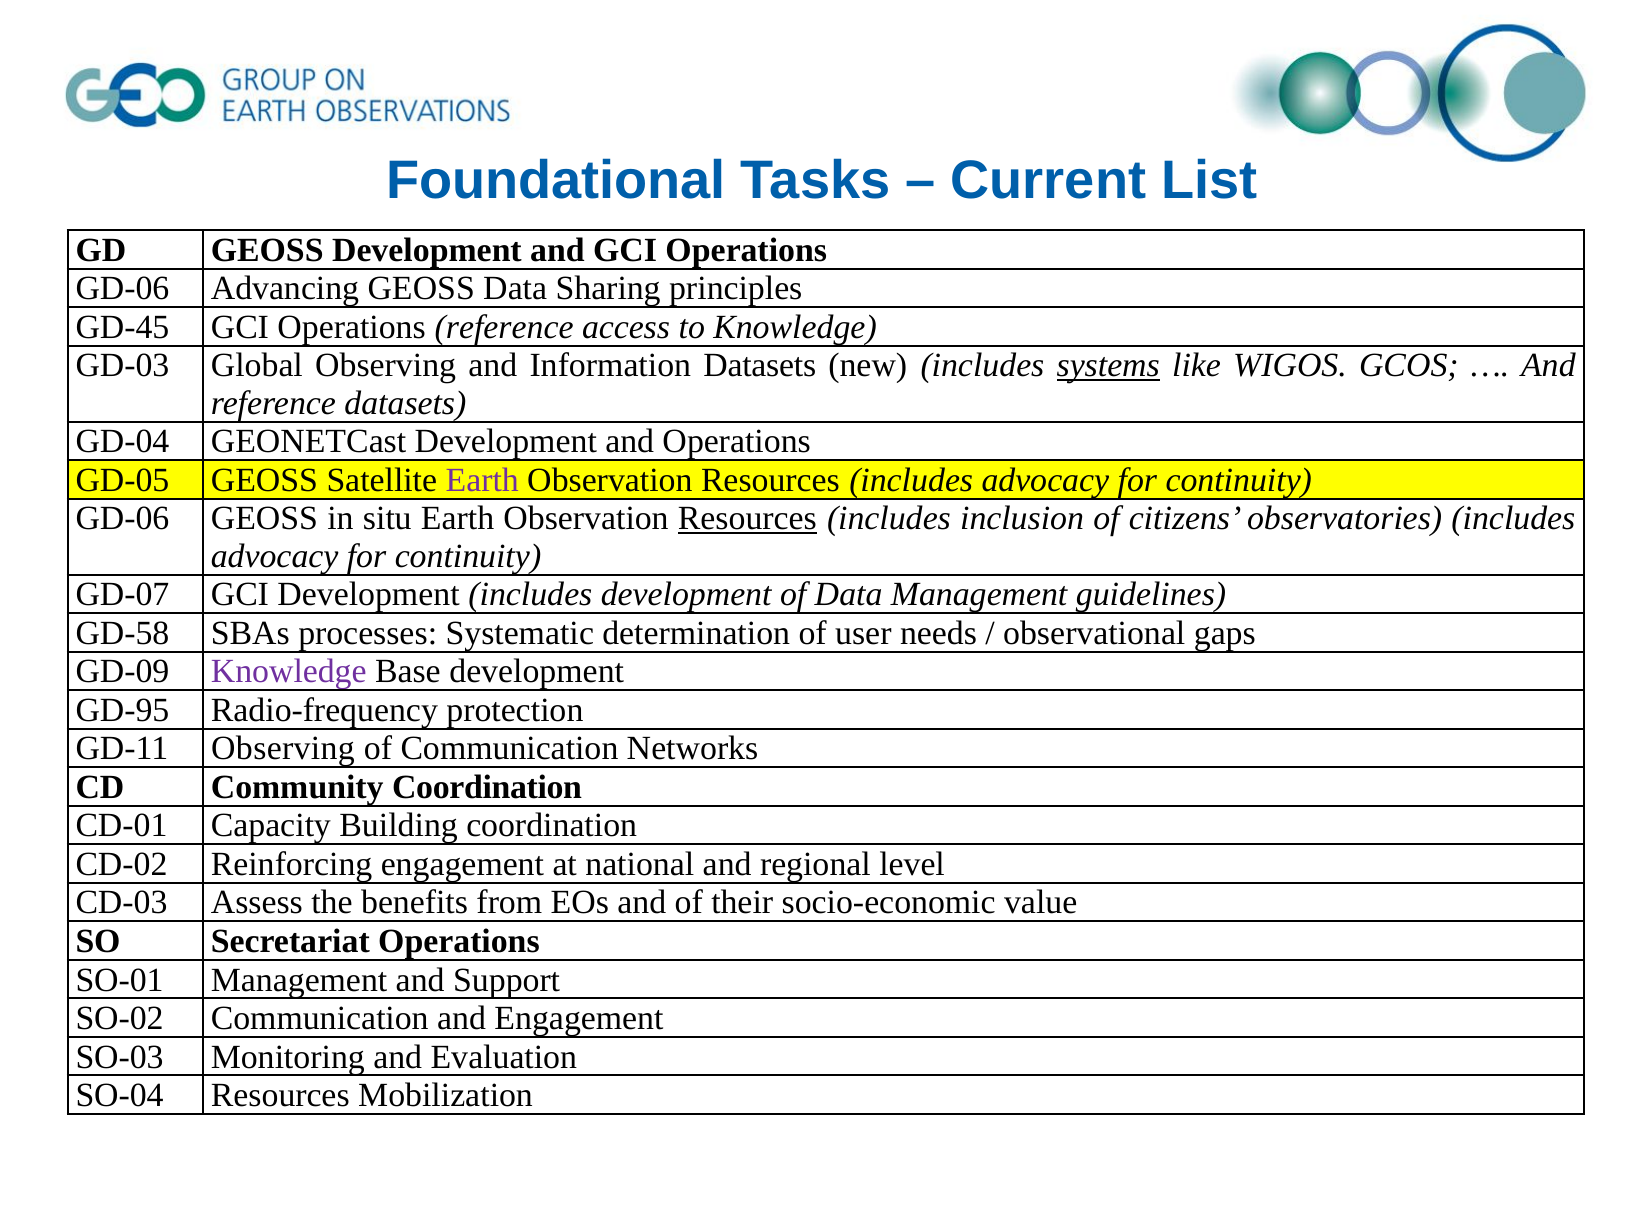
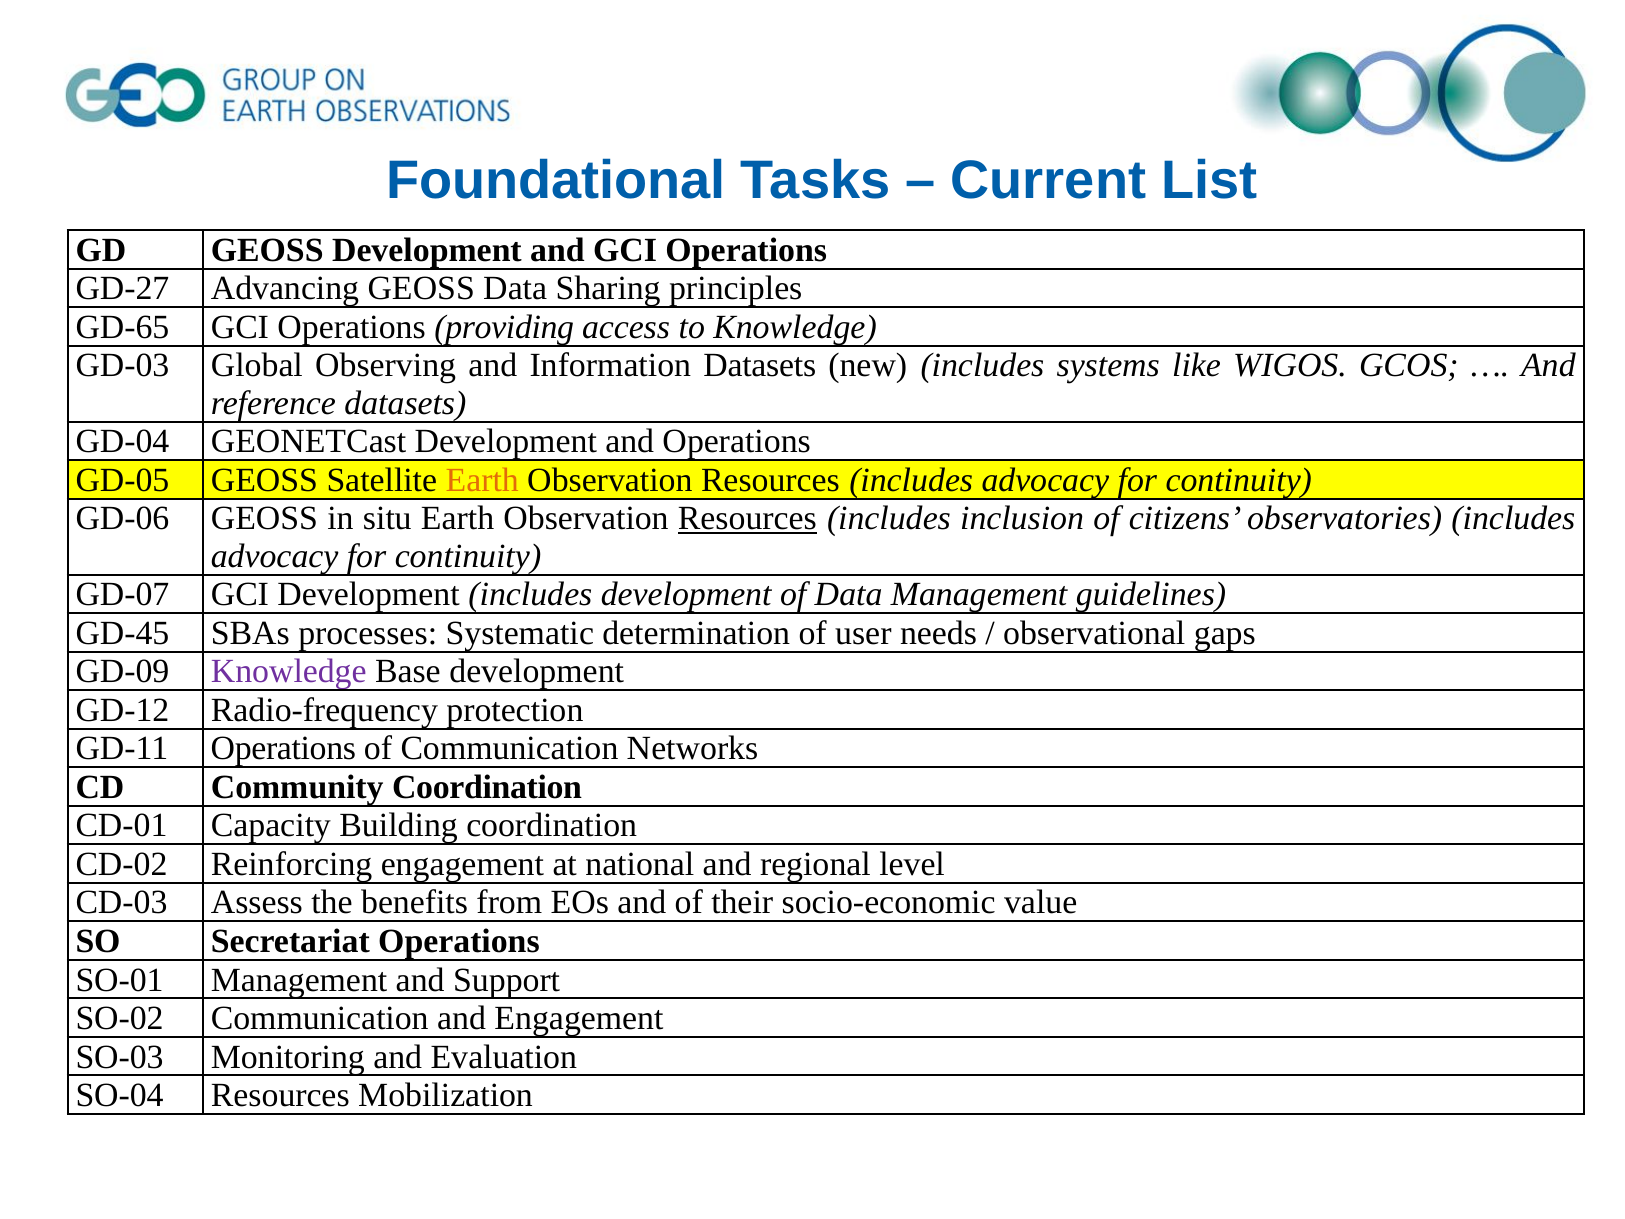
GD-06: GD-06 -> GD-27 (122, 289)
GD-45: GD-45 -> GD-65 (122, 327)
Operations reference: reference -> providing (504, 327)
systems underline: present -> none (1108, 366)
Earth colour: purple -> orange (482, 480)
GD-58: GD-58 -> GD-45 (122, 633)
GD-95: GD-95 -> GD-12 (122, 710)
GD-11 Observing: Observing -> Operations (283, 749)
